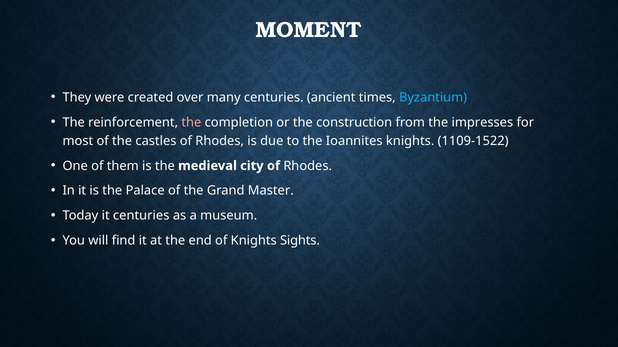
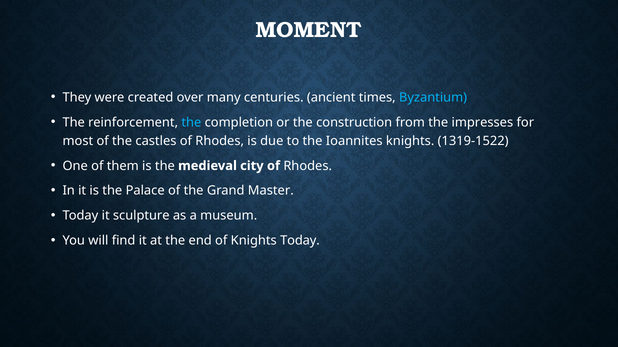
the colour: pink -> light blue (191, 123)
1109-1522: 1109-1522 -> 1319-1522 (473, 141)
it centuries: centuries -> sculpture (141, 216)
Knights Sights: Sights -> Today (300, 241)
